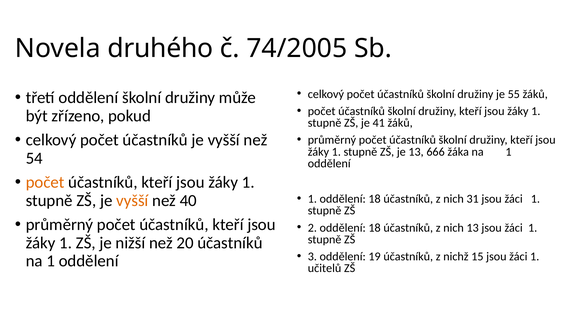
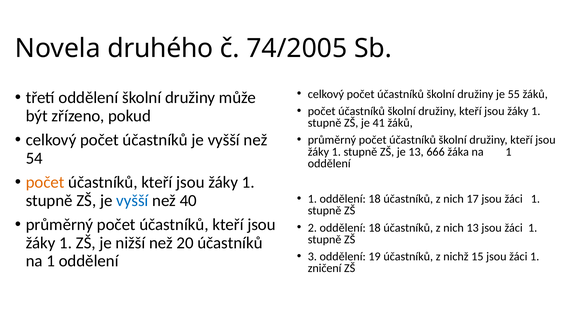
31: 31 -> 17 (473, 199)
vyšší colour: orange -> blue (132, 201)
učitelů: učitelů -> zničení (325, 268)
